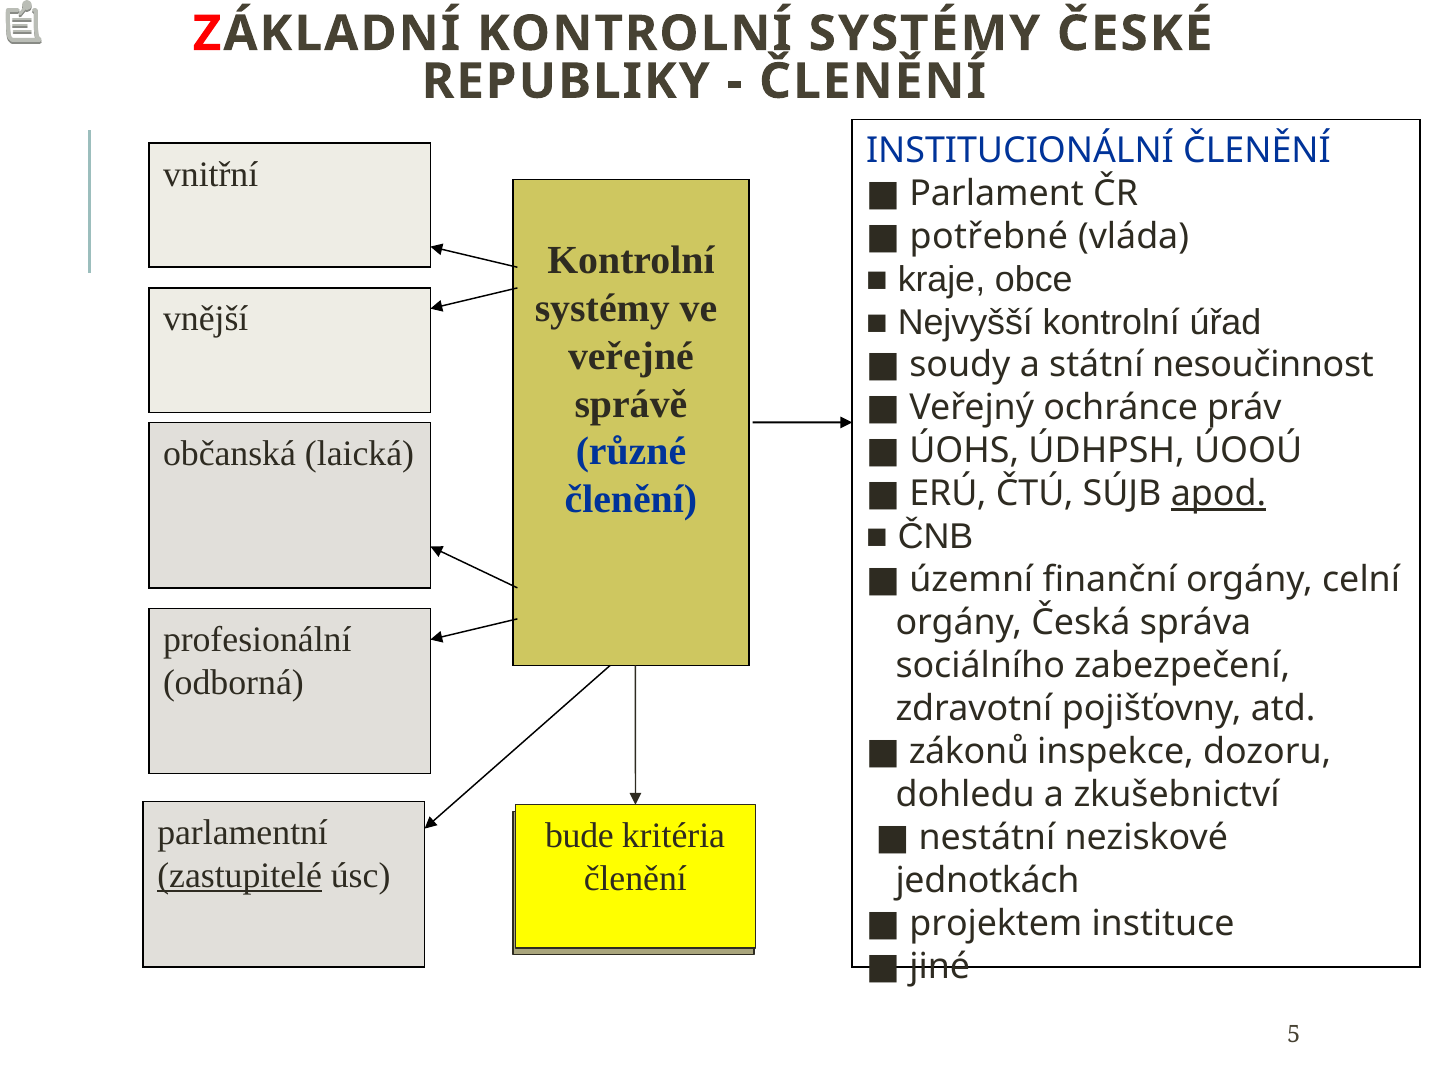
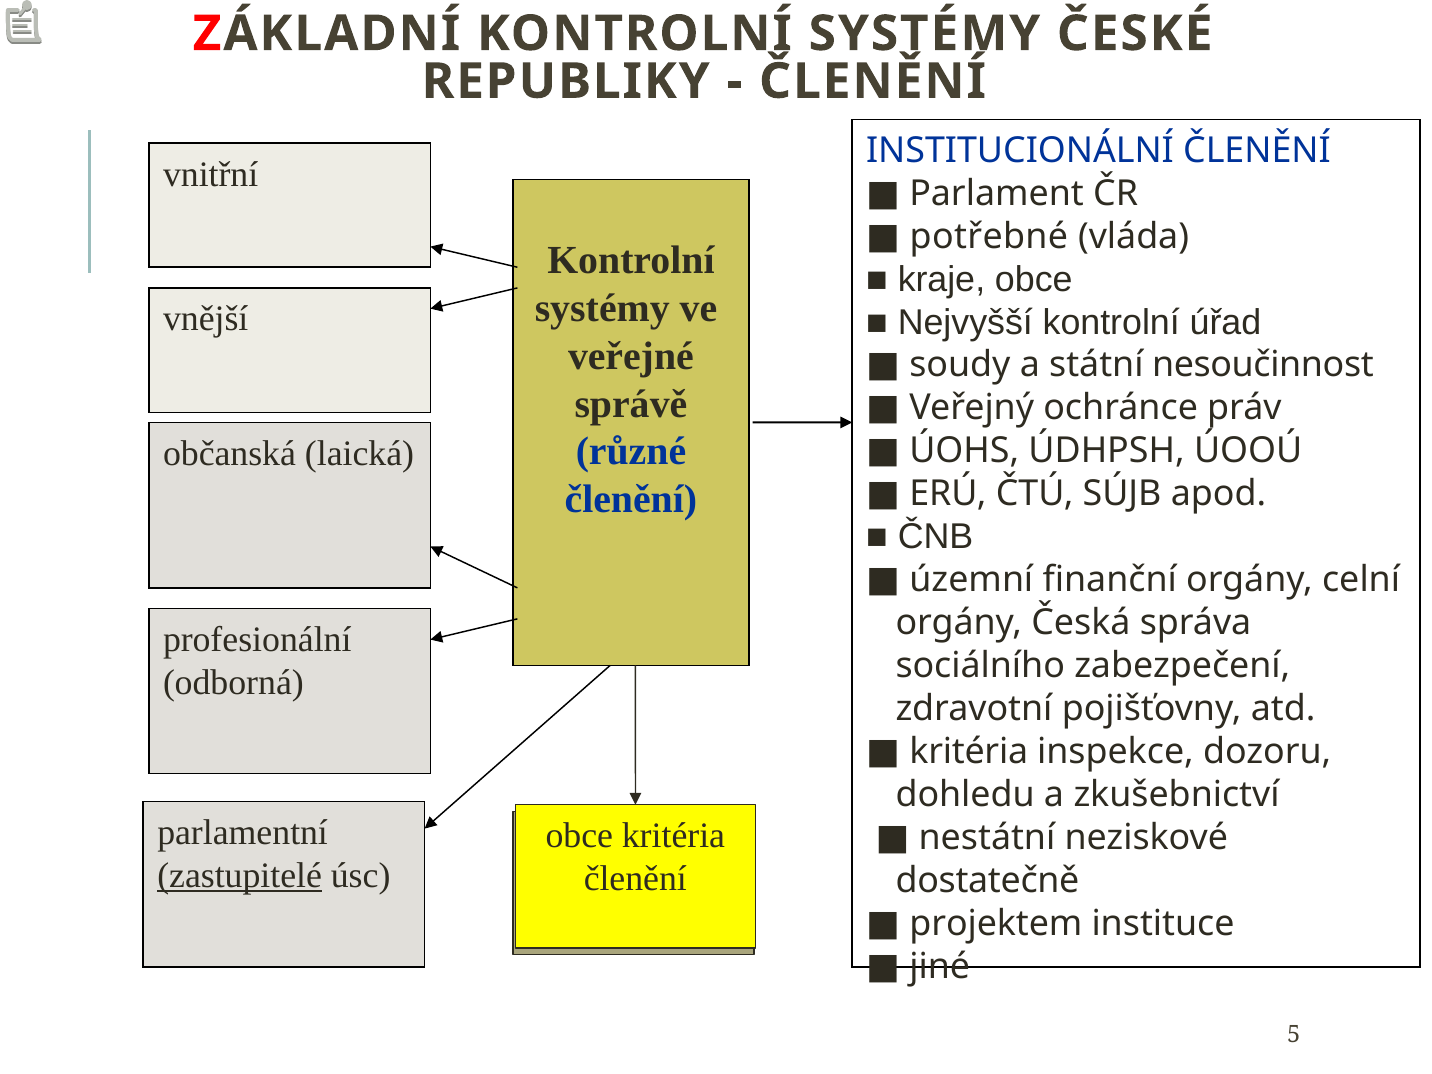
apod underline: present -> none (1219, 494)
zákonů: zákonů -> kritéria (969, 752)
bude: bude -> obce (579, 836)
jednotkách: jednotkách -> dostatečně (987, 881)
